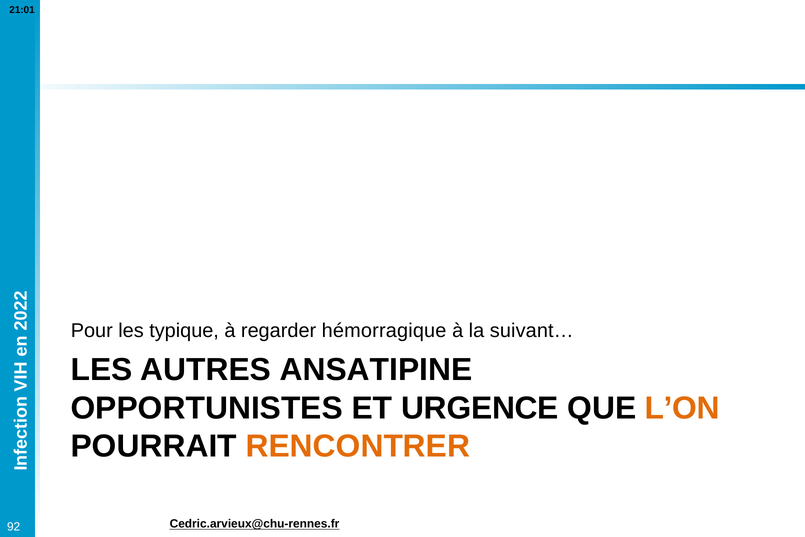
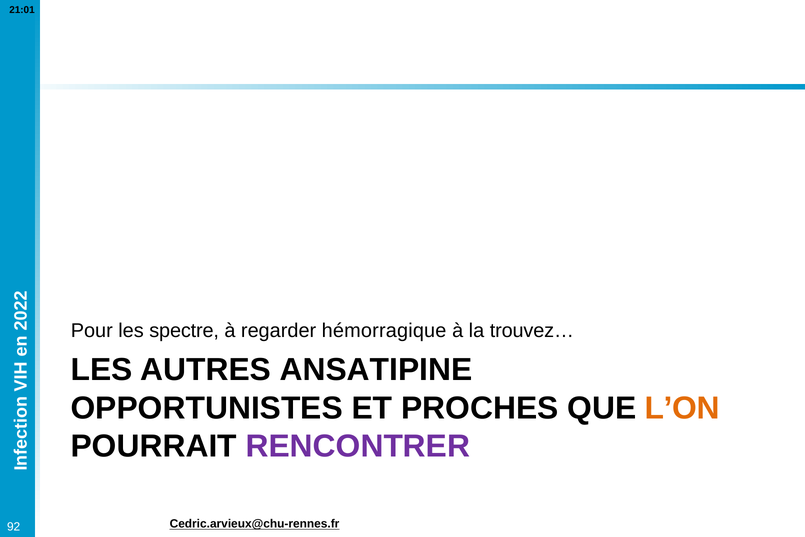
typique: typique -> spectre (184, 331)
suivant…: suivant… -> trouvez… (532, 331)
URGENCE: URGENCE -> PROCHES (480, 408)
RENCONTRER colour: orange -> purple (358, 446)
